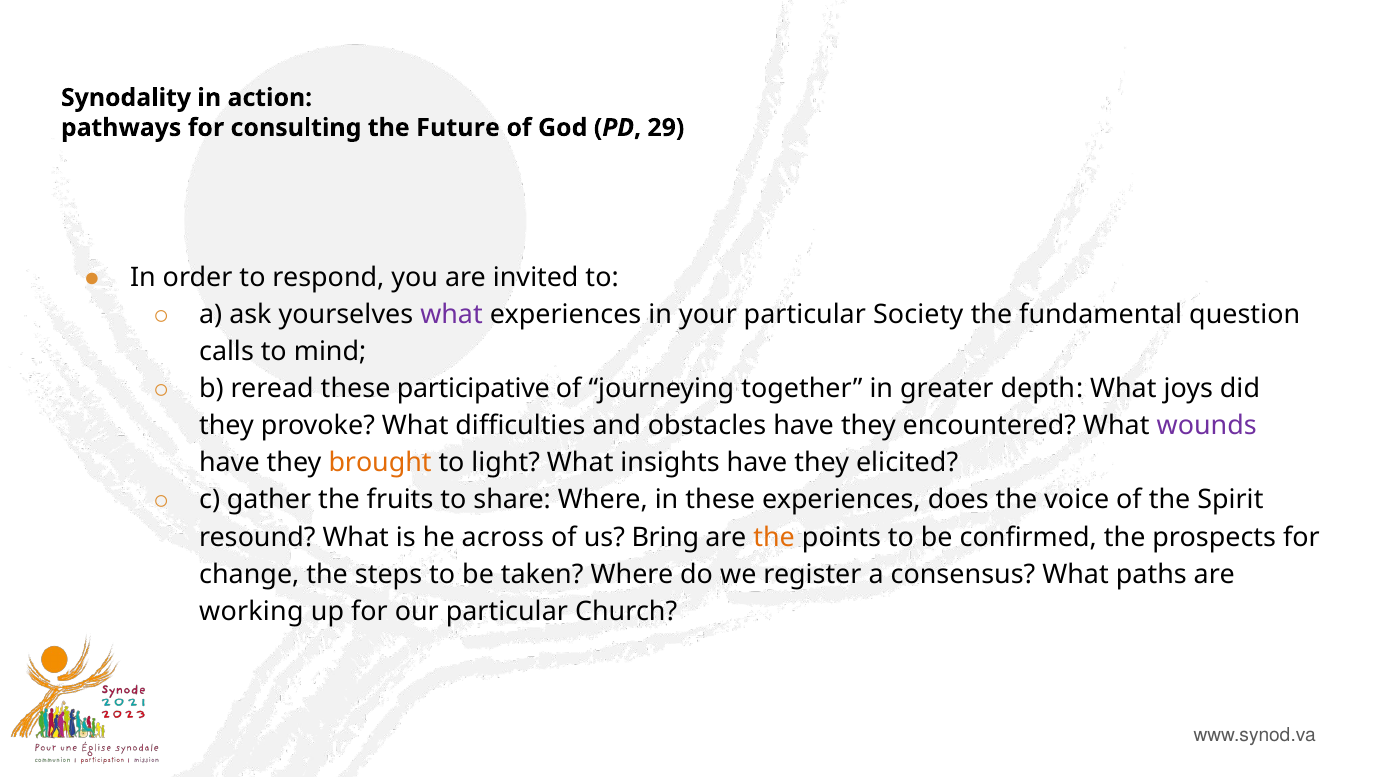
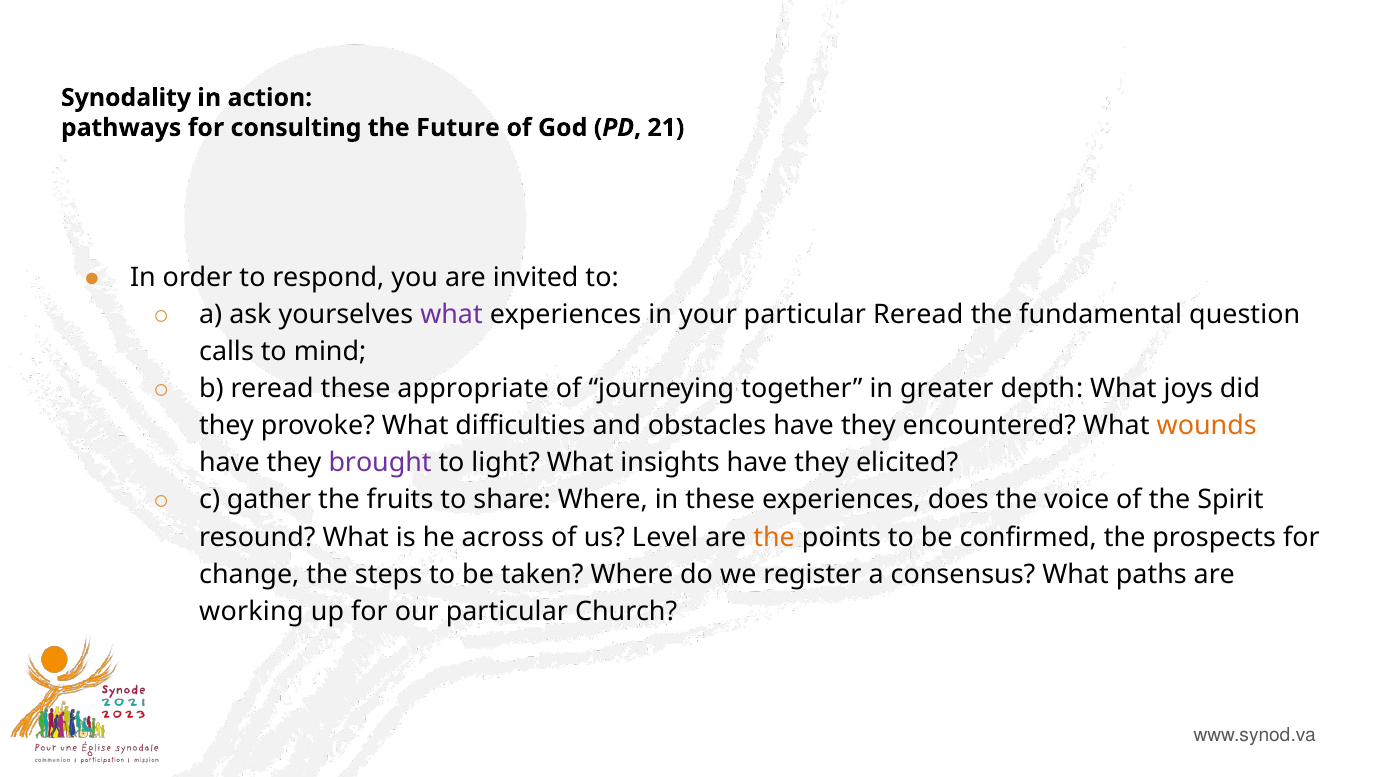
29: 29 -> 21 (666, 128)
particular Society: Society -> Reread (918, 315)
participative: participative -> appropriate (473, 389)
wounds colour: purple -> orange (1207, 426)
brought colour: orange -> purple (380, 463)
Bring: Bring -> Level (665, 538)
